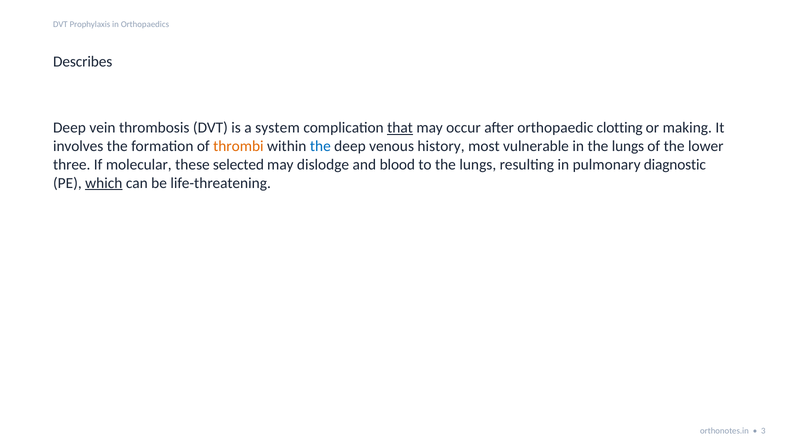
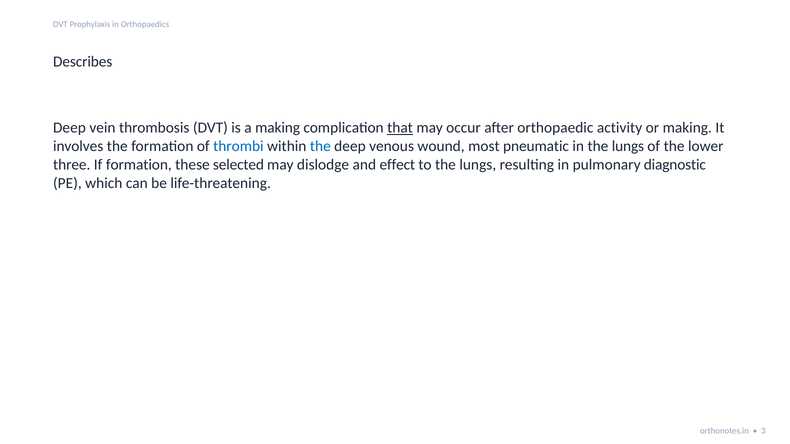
a system: system -> making (278, 128)
clotting: clotting -> activity (620, 128)
thrombi colour: orange -> blue (238, 146)
history: history -> wound (441, 146)
vulnerable: vulnerable -> pneumatic (536, 146)
If molecular: molecular -> formation (139, 165)
blood: blood -> effect (397, 165)
which underline: present -> none (104, 183)
